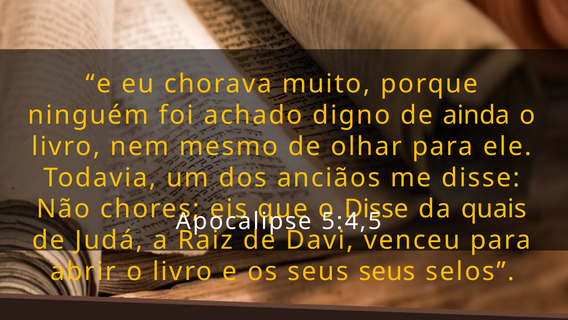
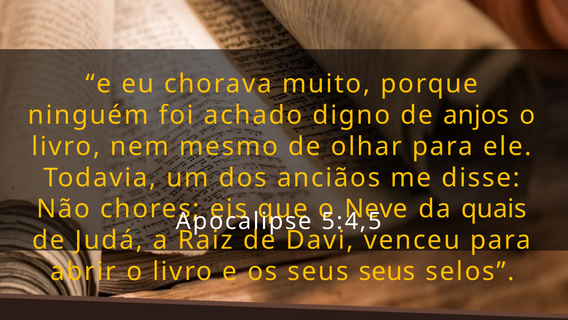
ainda: ainda -> anjos (476, 115)
Disse: Disse -> Neve (376, 209)
